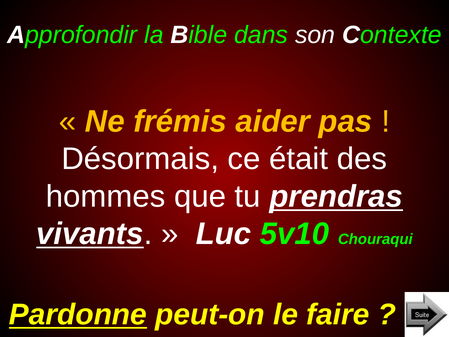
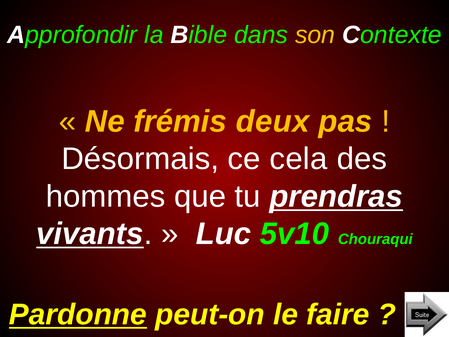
son colour: white -> yellow (315, 35)
aider: aider -> deux (273, 121)
était: était -> cela (298, 159)
